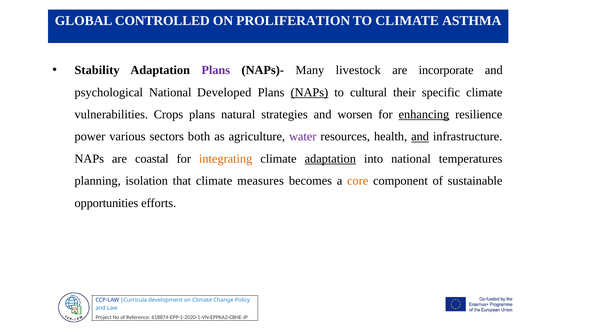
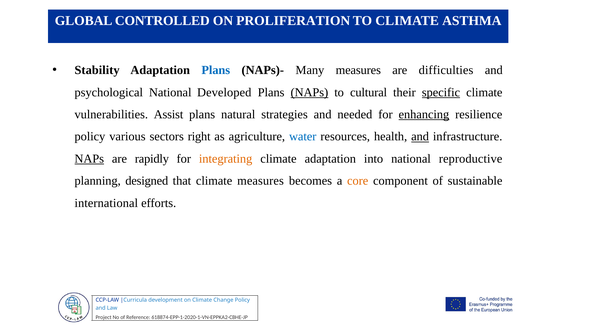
Plans colour: purple -> blue (216, 70)
Many livestock: livestock -> measures (358, 70)
incorporate: incorporate -> difficulties (446, 70)
specific underline: none -> present (441, 92)
Crops: Crops -> Assist (168, 114)
worsen: worsen -> needed (355, 114)
power: power -> policy (90, 137)
both: both -> right (199, 137)
water colour: purple -> blue (303, 137)
NAPs underline: none -> present (89, 159)
coastal: coastal -> rapidly (152, 159)
adaptation underline: present -> none (330, 159)
temperatures: temperatures -> reproductive (471, 159)
isolation: isolation -> designed (147, 181)
opportunities: opportunities -> international (106, 203)
